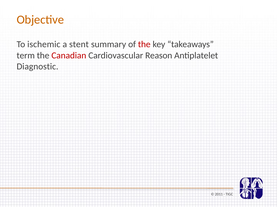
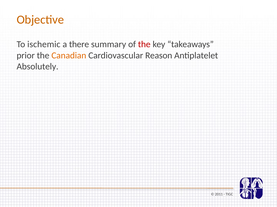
stent: stent -> there (79, 45)
term: term -> prior (26, 56)
Canadian colour: red -> orange (69, 56)
Diagnostic: Diagnostic -> Absolutely (38, 67)
